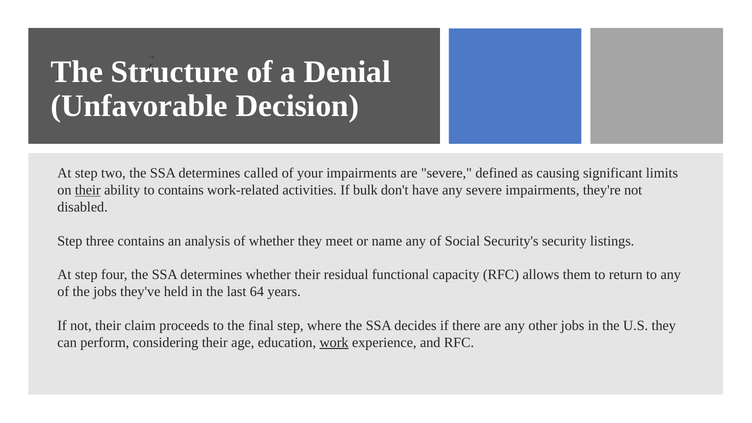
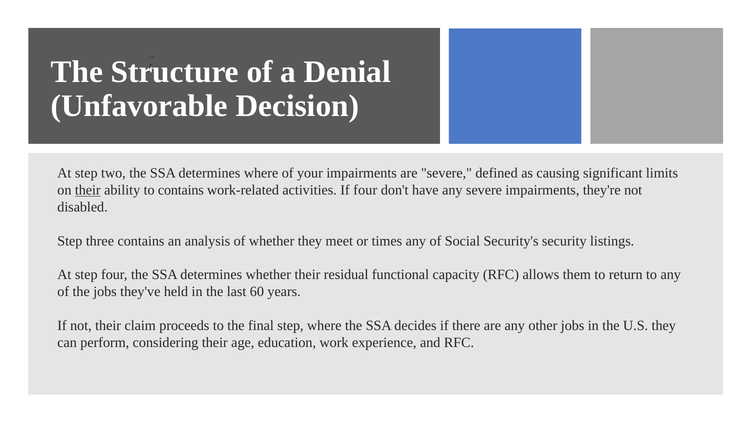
determines called: called -> where (261, 173)
If bulk: bulk -> four (365, 190)
name: name -> times (387, 241)
64: 64 -> 60 (257, 292)
work underline: present -> none (334, 342)
